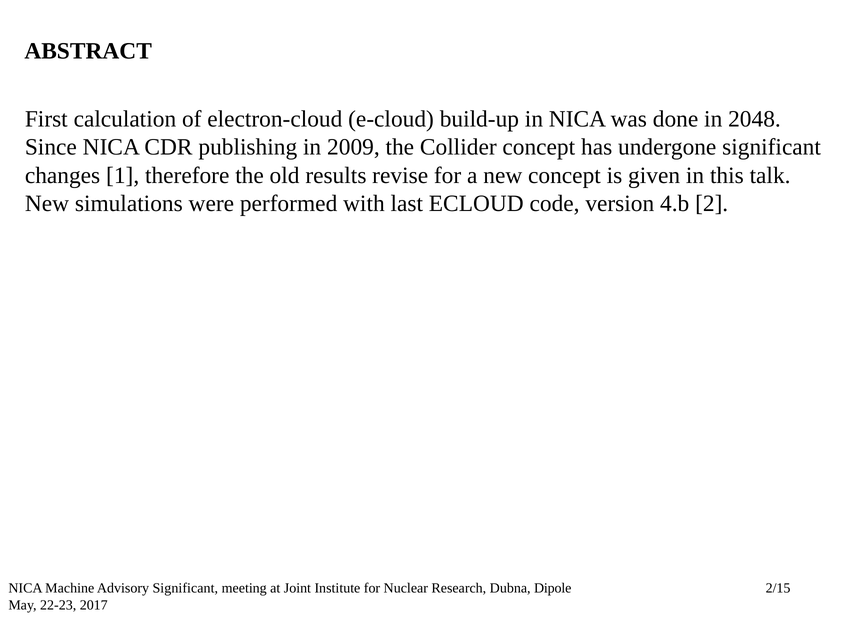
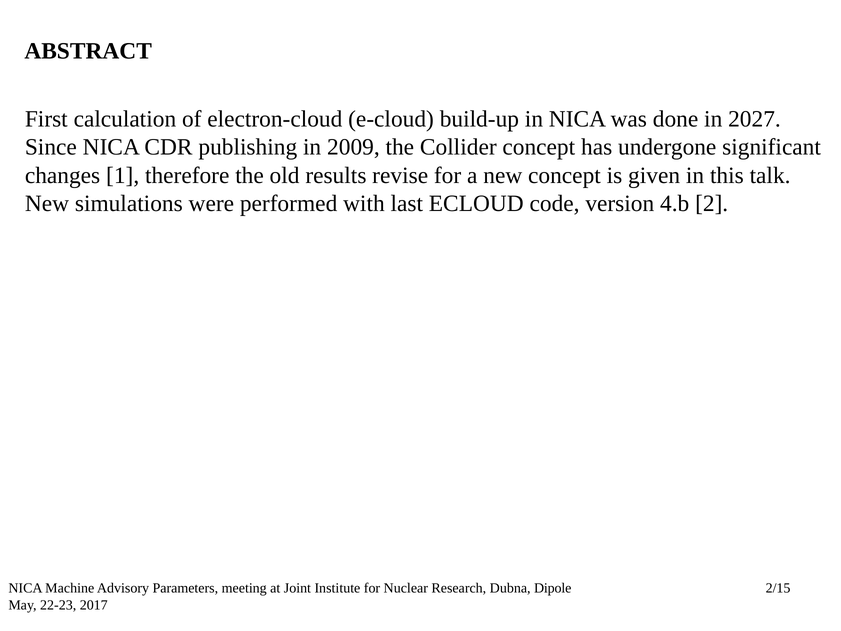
2048: 2048 -> 2027 (754, 119)
Advisory Significant: Significant -> Parameters (185, 588)
